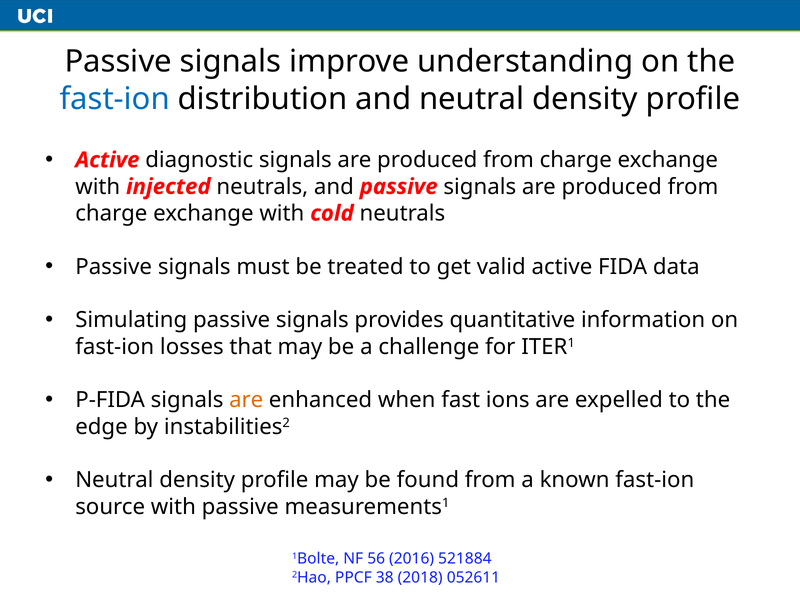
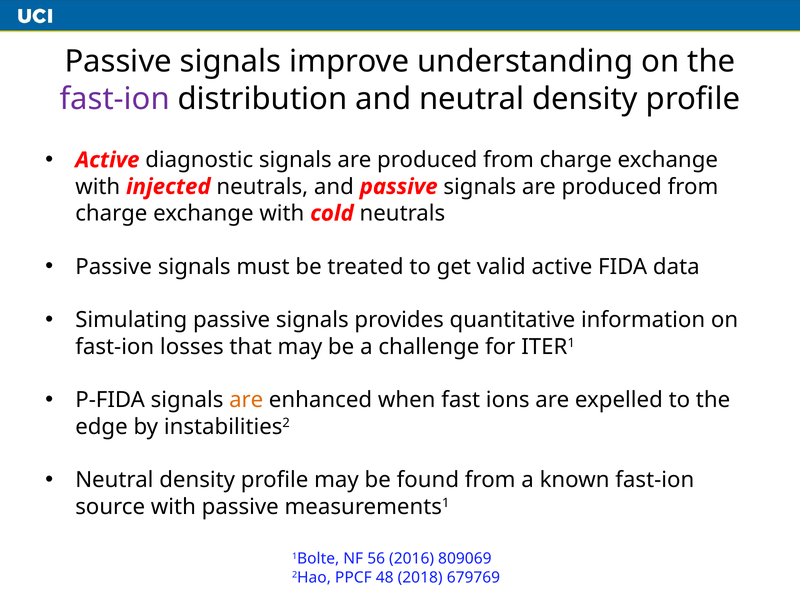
fast-ion colour: blue -> purple (115, 99)
521884: 521884 -> 809069 (465, 559)
38: 38 -> 48 (385, 577)
052611: 052611 -> 679769 (473, 577)
